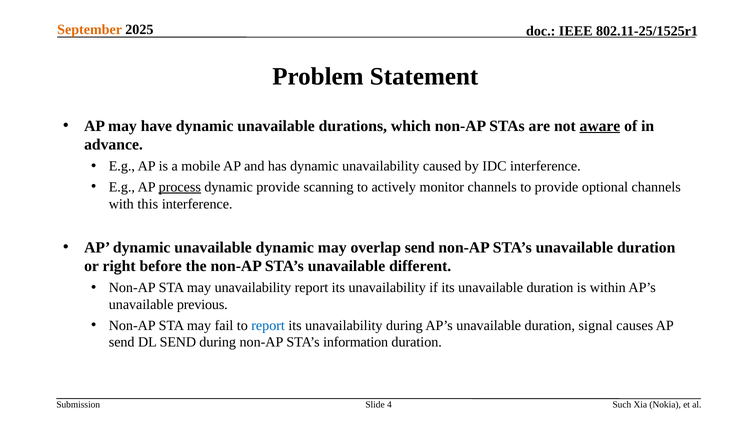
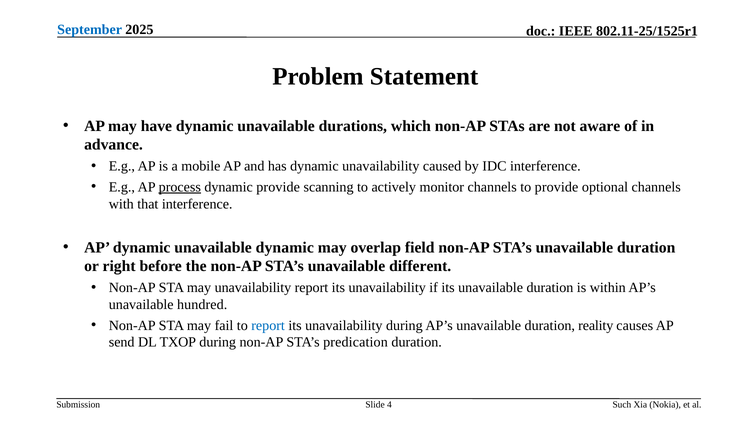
September colour: orange -> blue (90, 30)
aware underline: present -> none (600, 126)
this: this -> that (148, 204)
overlap send: send -> field (420, 248)
previous: previous -> hundred (202, 305)
signal: signal -> reality (596, 326)
DL SEND: SEND -> TXOP (178, 343)
information: information -> predication (356, 343)
